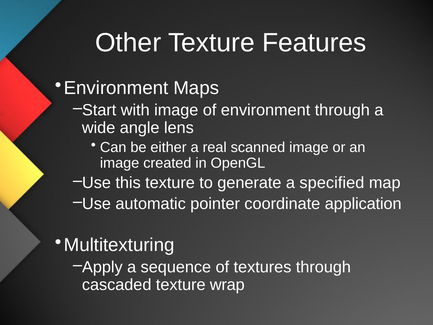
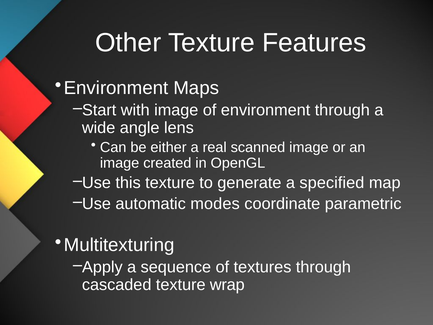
pointer: pointer -> modes (215, 204)
application: application -> parametric (363, 204)
